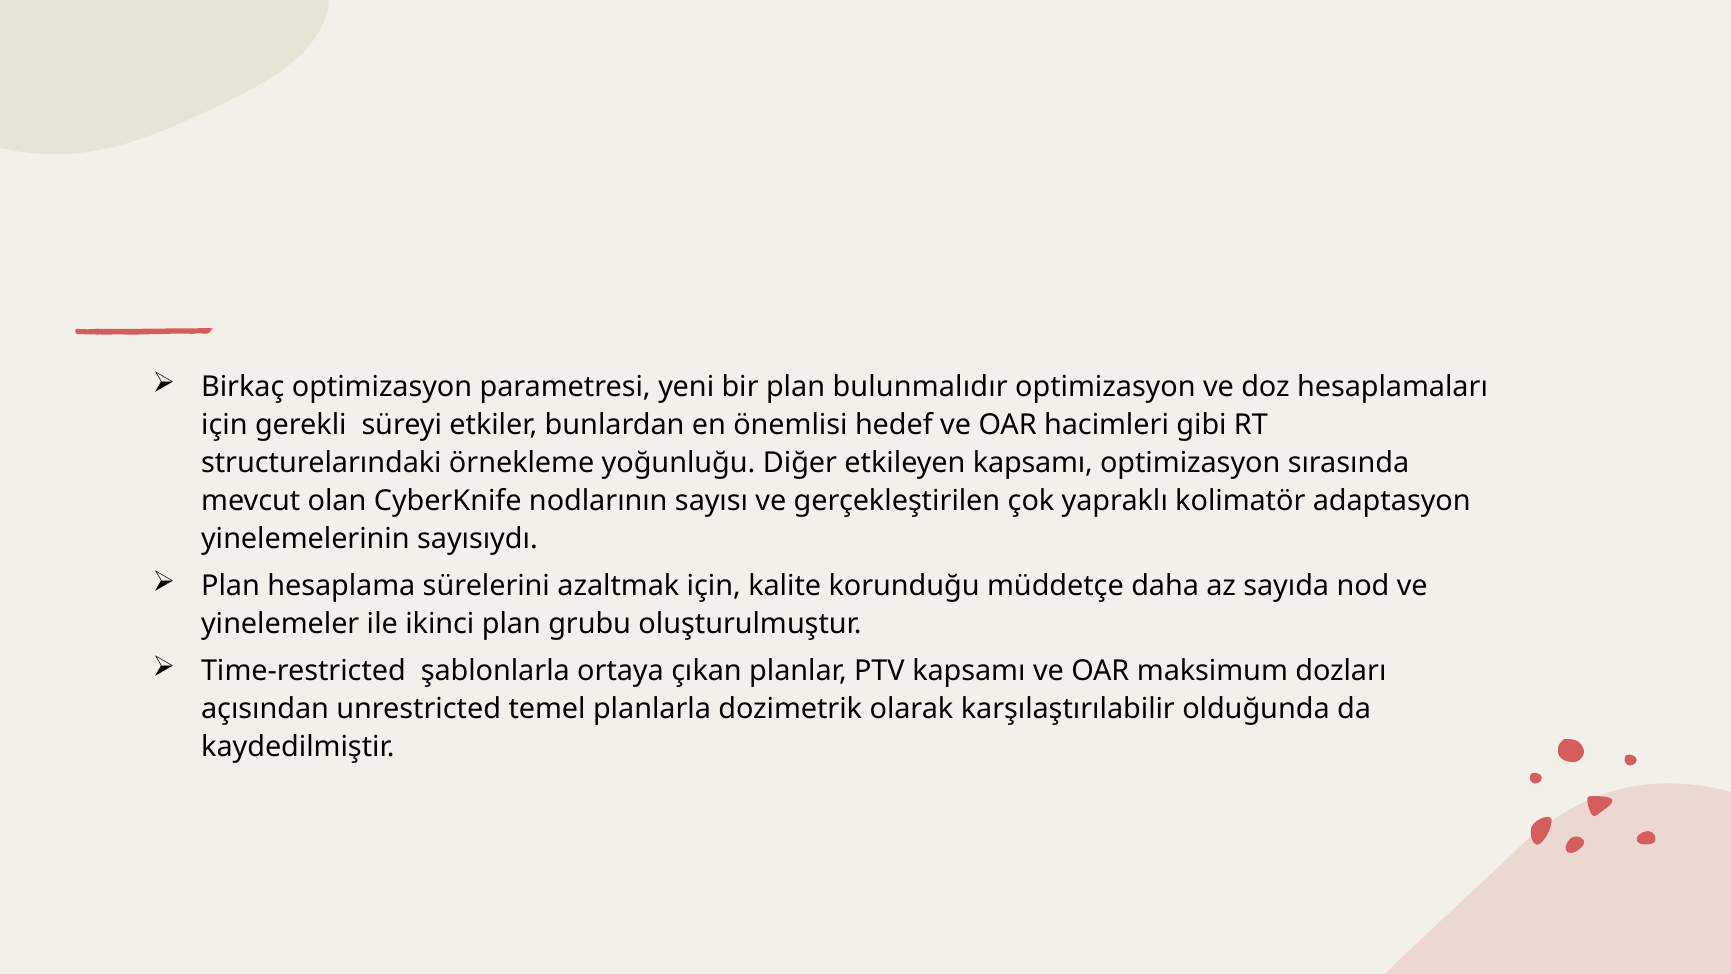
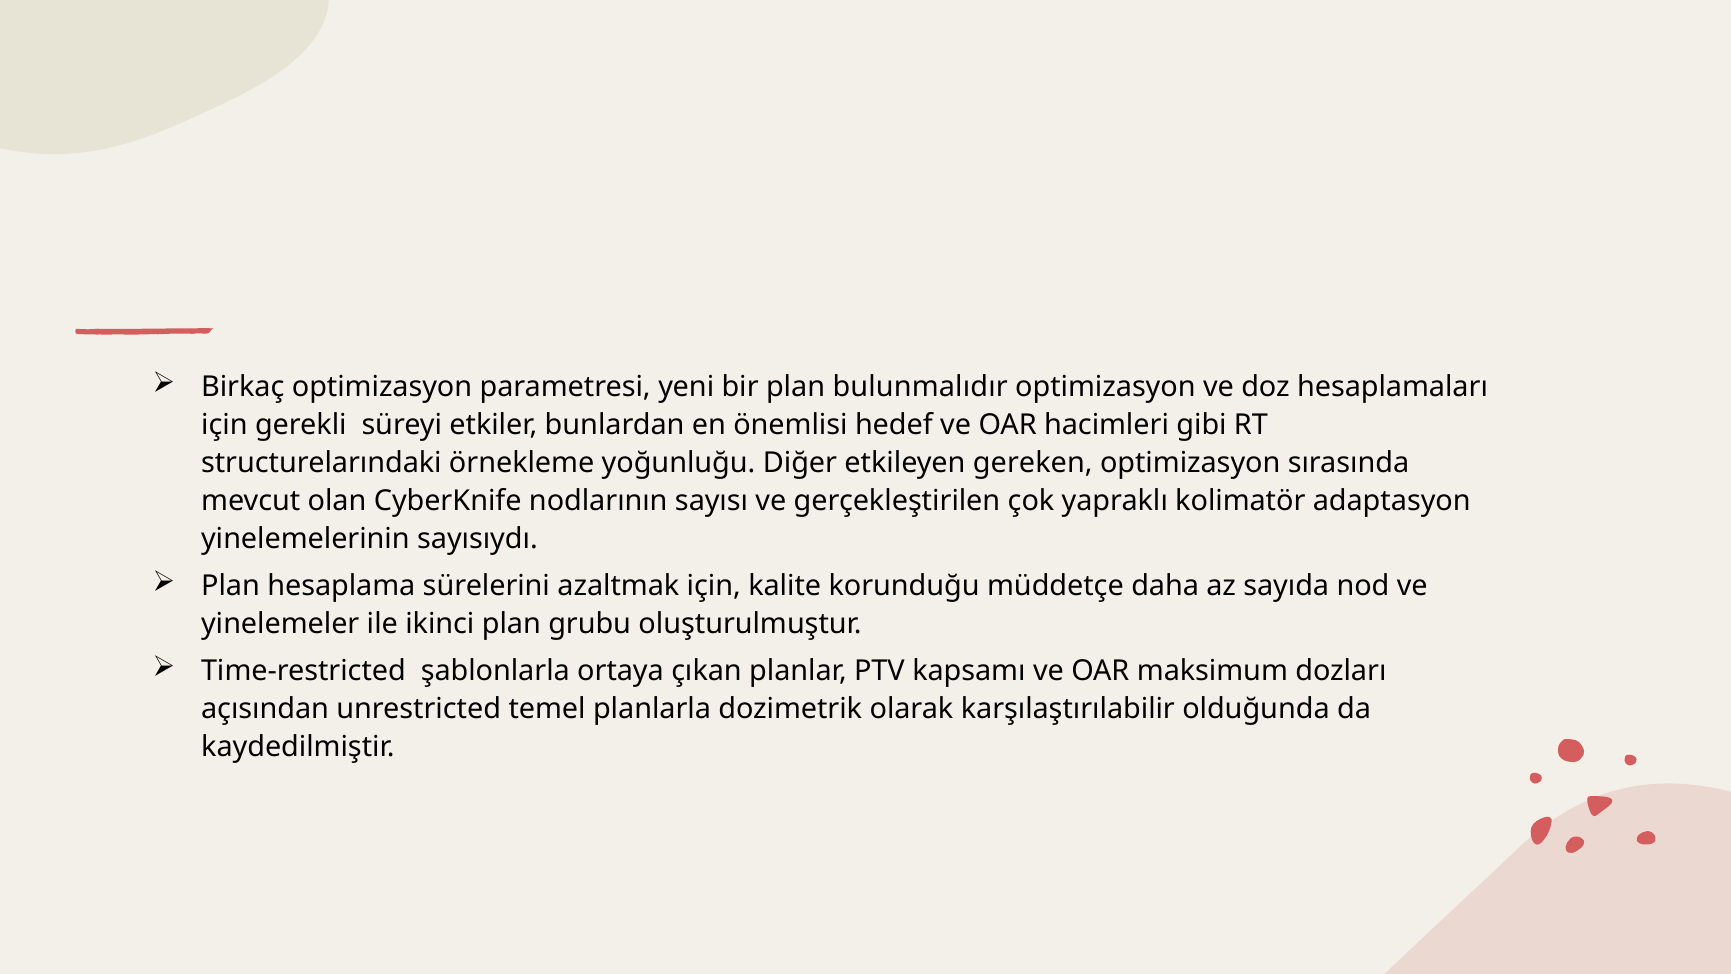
etkileyen kapsamı: kapsamı -> gereken (1033, 463)
